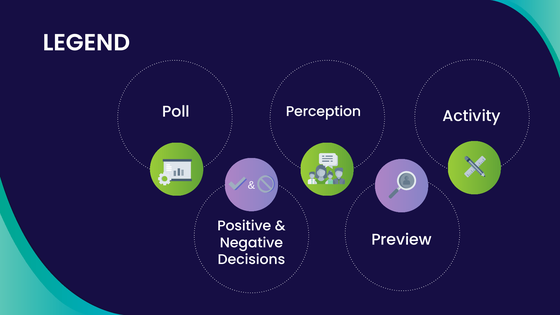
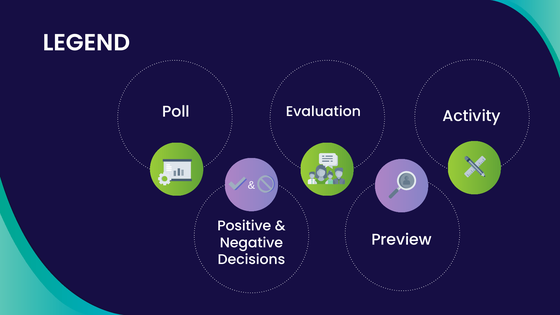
Perception: Perception -> Evaluation (323, 111)
